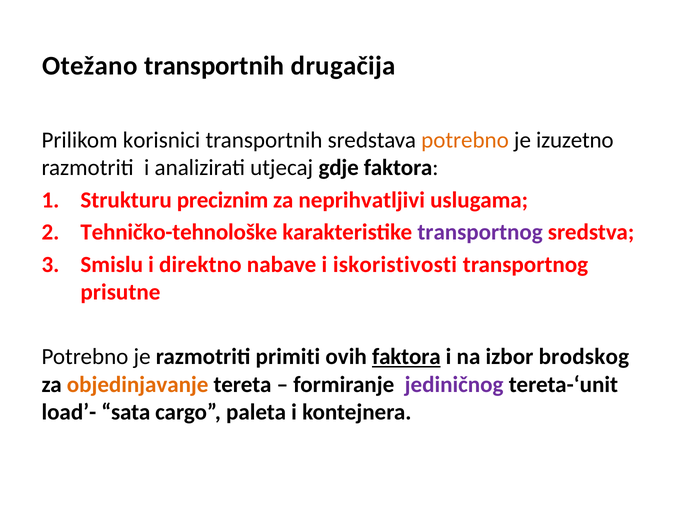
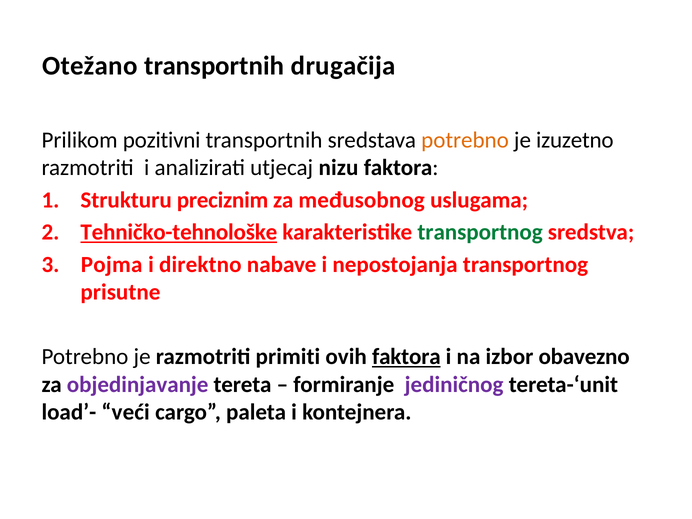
korisnici: korisnici -> pozitivni (162, 140)
gdje: gdje -> nizu (338, 168)
neprihvatljivi: neprihvatljivi -> međusobnog (362, 200)
Tehničko-tehnološke underline: none -> present (179, 232)
transportnog colour: purple -> green (480, 232)
Smislu: Smislu -> Pojma (112, 265)
iskoristivosti: iskoristivosti -> nepostojanja (395, 265)
brodskog: brodskog -> obavezno (584, 357)
objedinjavanje colour: orange -> purple (138, 384)
sata: sata -> veći (126, 412)
